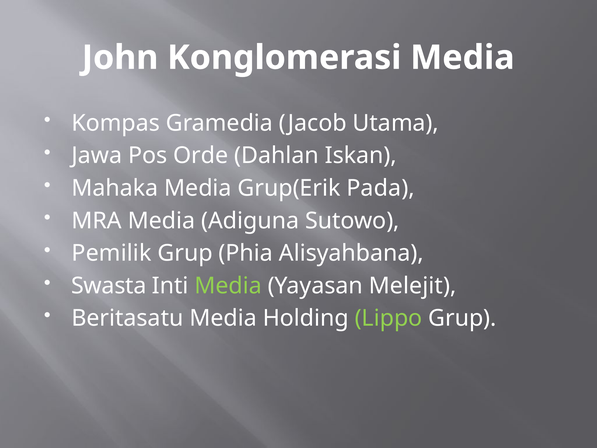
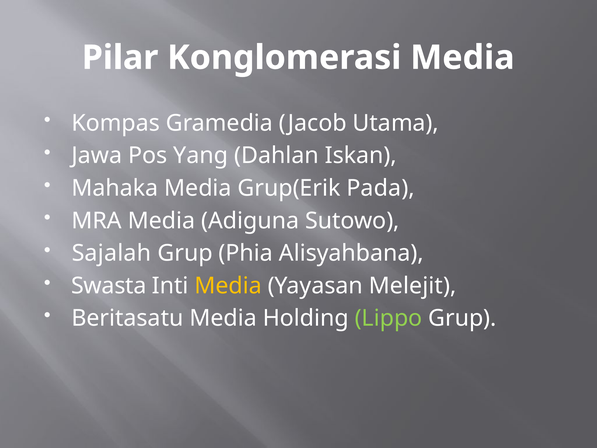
John: John -> Pilar (120, 58)
Orde: Orde -> Yang (201, 156)
Pemilik: Pemilik -> Sajalah (111, 253)
Media colour: light green -> yellow (228, 286)
